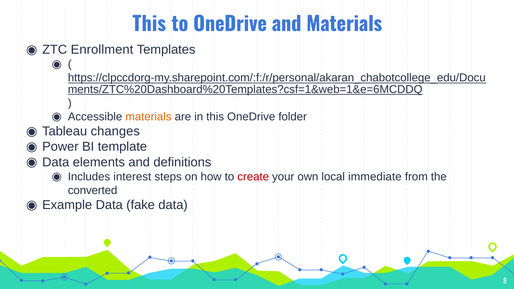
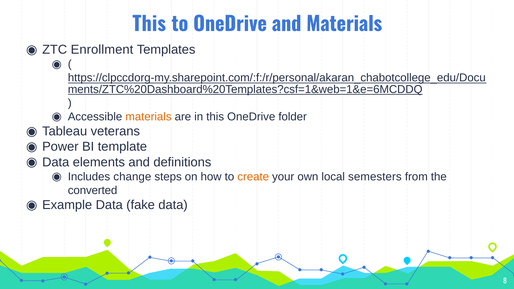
changes: changes -> veterans (115, 131)
interest: interest -> change (132, 177)
create colour: red -> orange (253, 177)
immediate: immediate -> semesters (375, 177)
